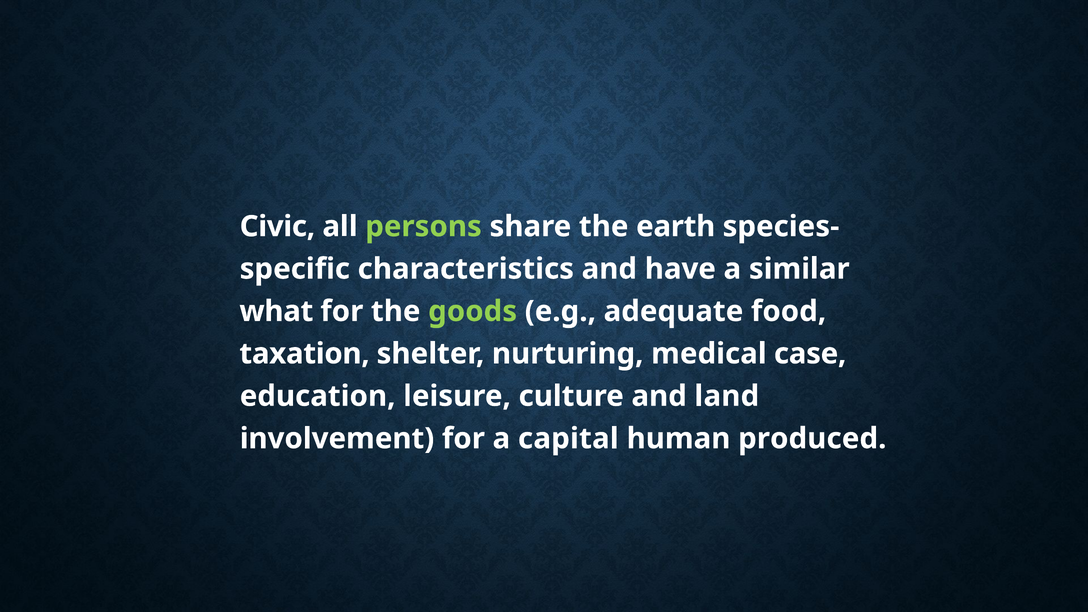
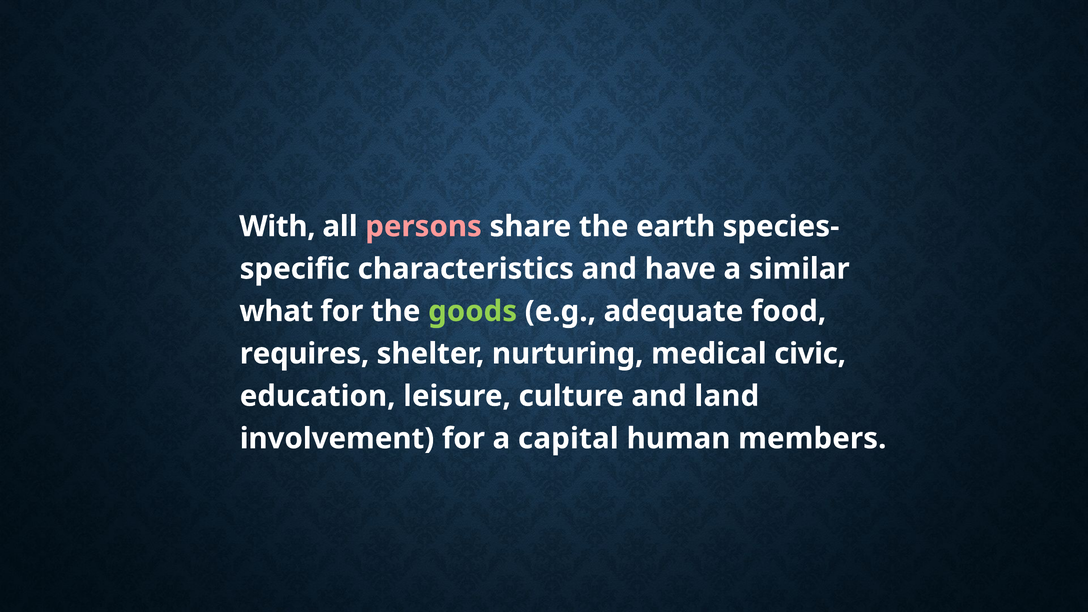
Civic: Civic -> With (277, 226)
persons colour: light green -> pink (424, 226)
taxation: taxation -> requires (304, 354)
case: case -> civic (810, 354)
produced: produced -> members (812, 439)
